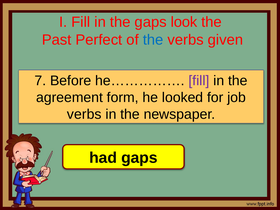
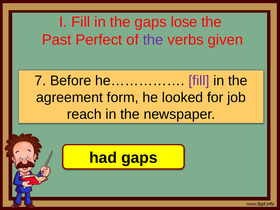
look: look -> lose (184, 22)
the colour: blue -> purple (153, 40)
verbs: verbs -> reach (84, 114)
